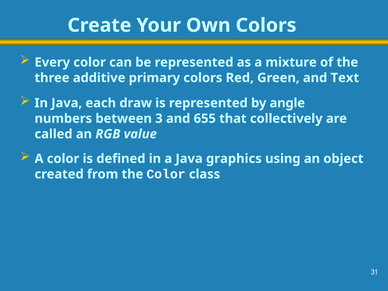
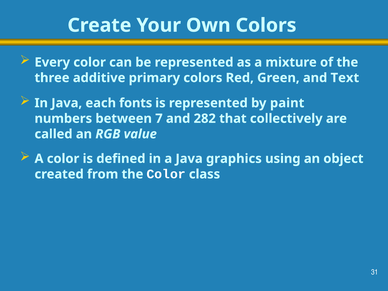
draw: draw -> fonts (136, 103)
angle: angle -> paint (287, 103)
3: 3 -> 7 (159, 119)
655: 655 -> 282 (205, 119)
